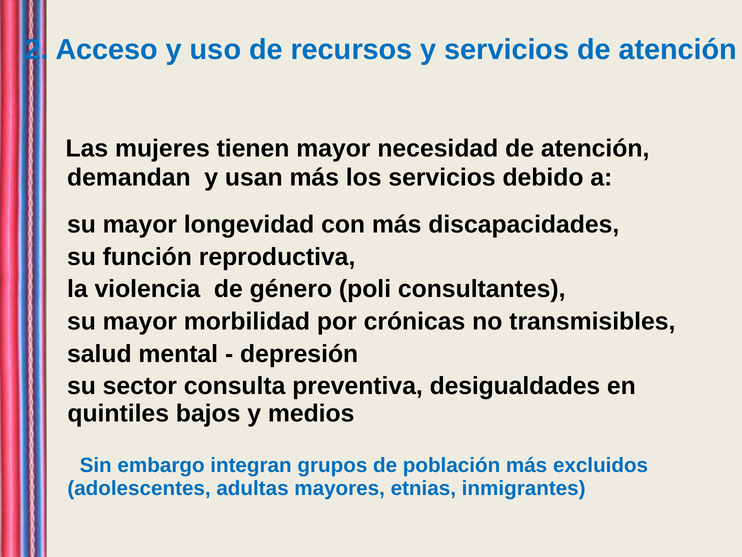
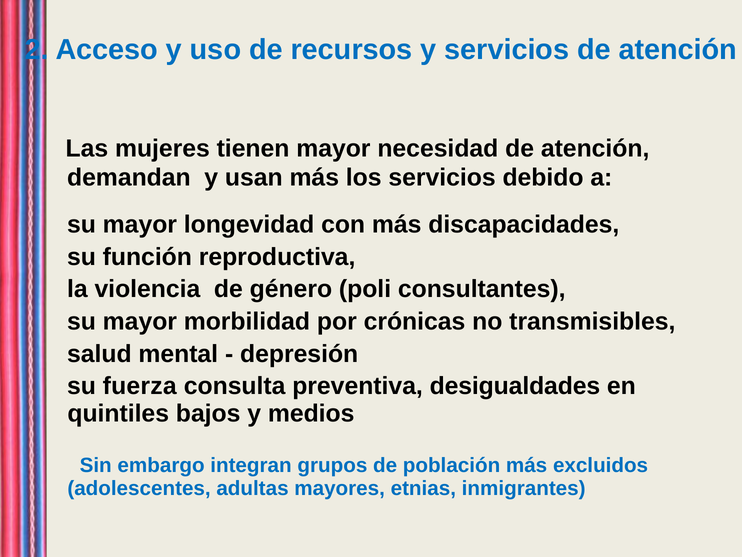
sector: sector -> fuerza (140, 386)
